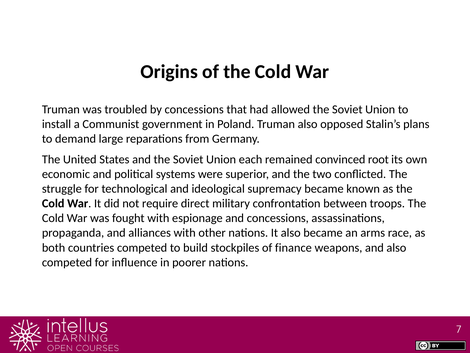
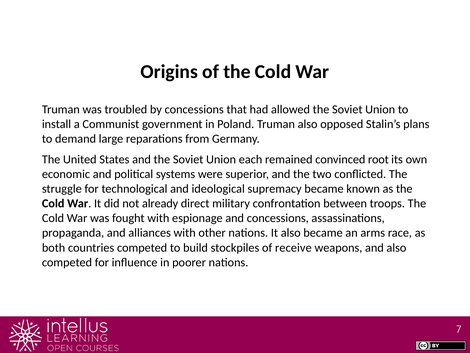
require: require -> already (160, 203)
finance: finance -> receive (293, 247)
